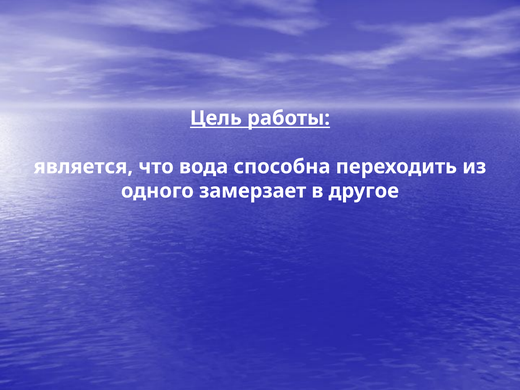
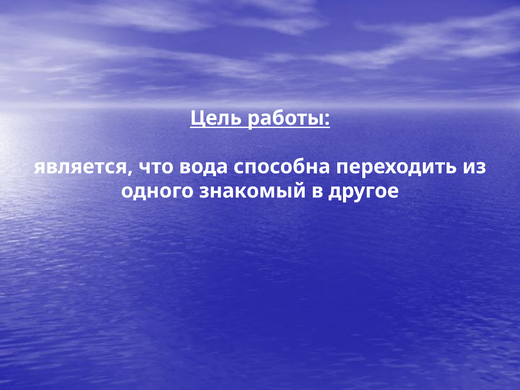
замерзает: замерзает -> знакомый (253, 191)
